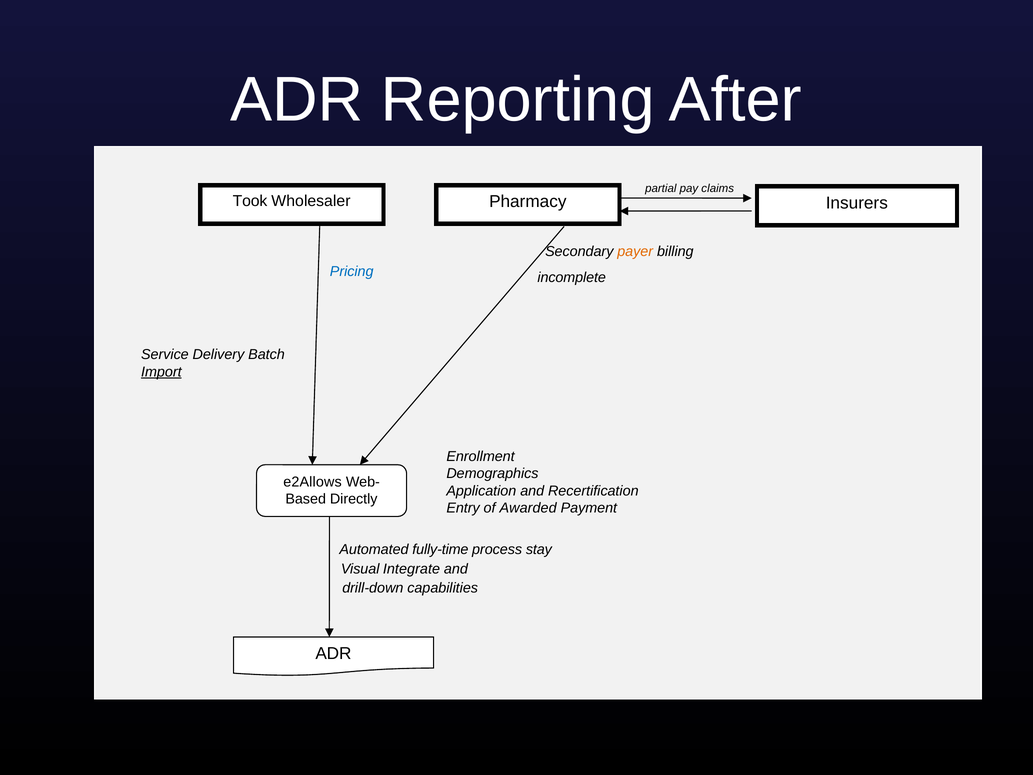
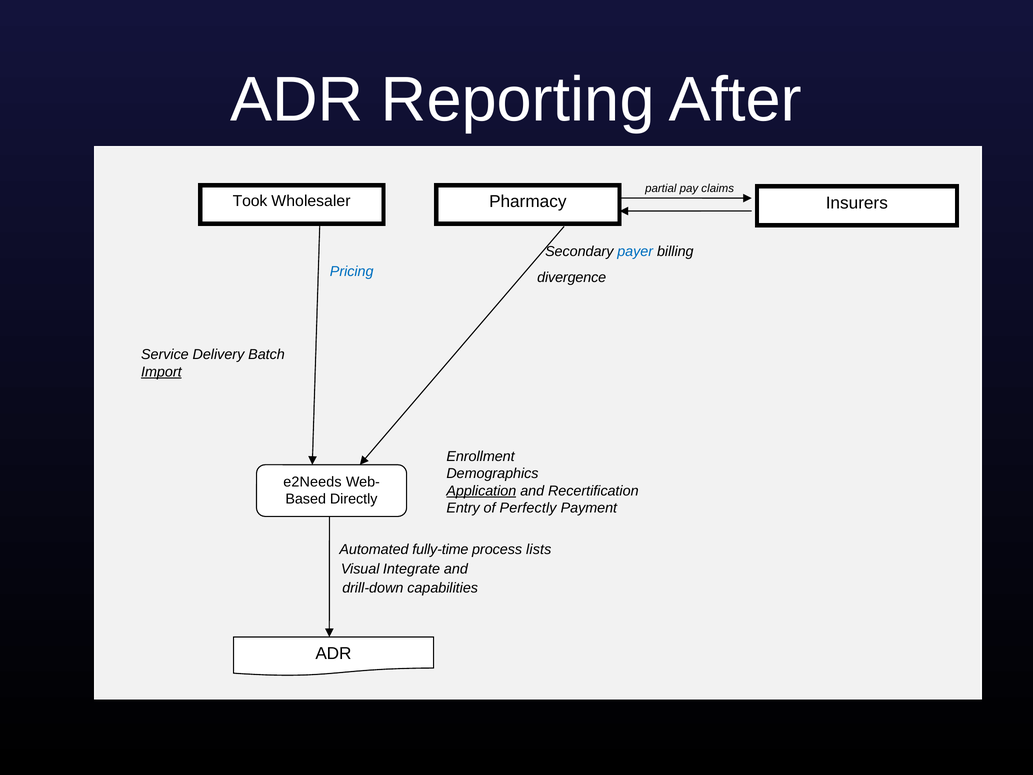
payer colour: orange -> blue (635, 251)
incomplete: incomplete -> divergence (572, 277)
e2Allows: e2Allows -> e2Needs (312, 482)
Application underline: none -> present (481, 491)
Awarded: Awarded -> Perfectly (528, 508)
stay: stay -> lists (539, 549)
